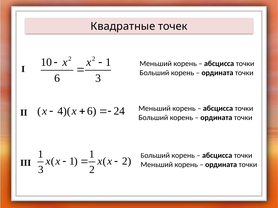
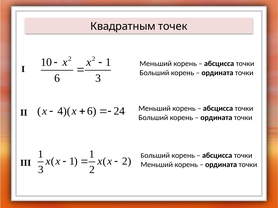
Квадратные: Квадратные -> Квадратным (123, 26)
